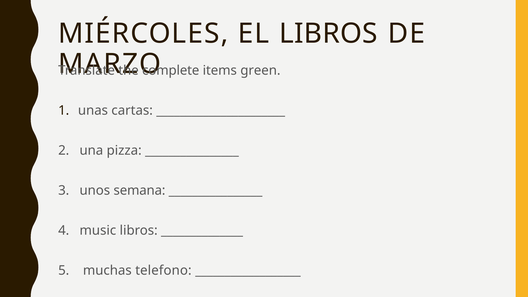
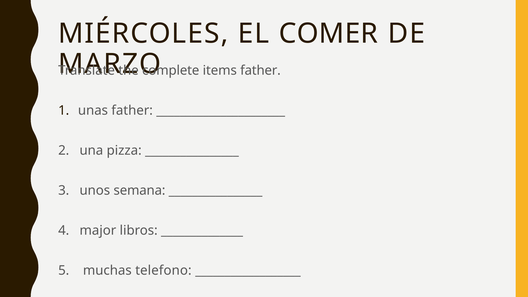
EL LIBROS: LIBROS -> COMER (328, 34)
items green: green -> father (260, 70)
unas cartas: cartas -> father (132, 110)
music: music -> major (98, 230)
